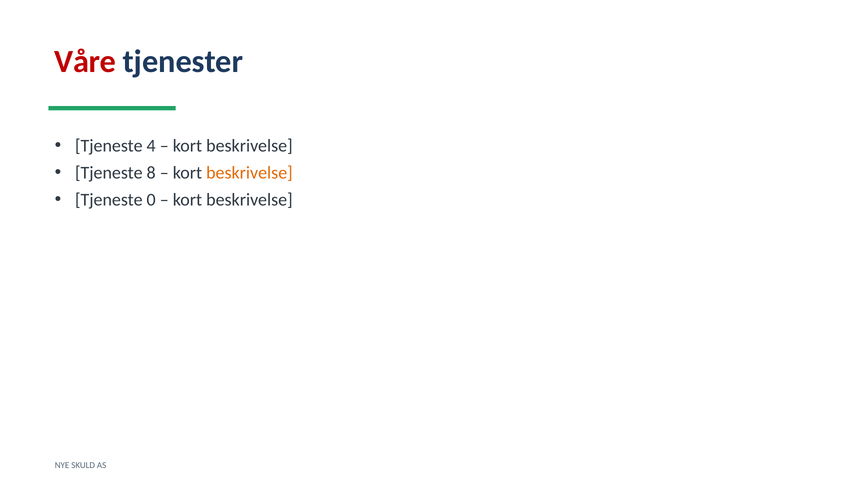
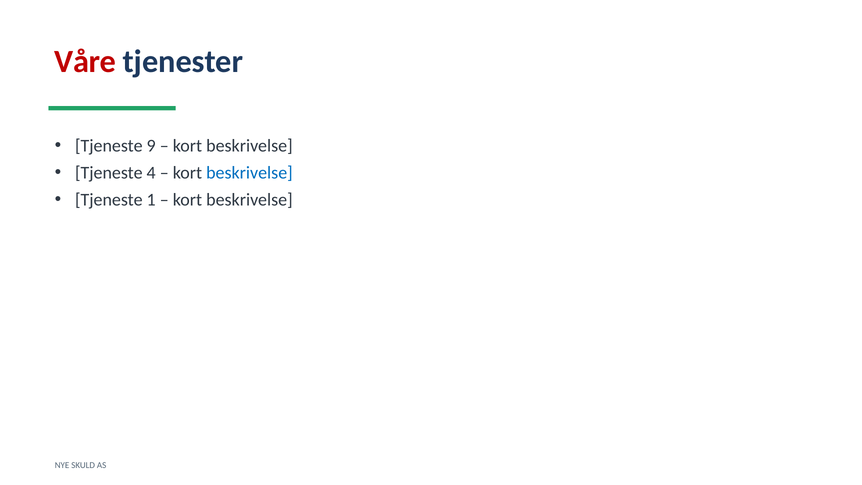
4: 4 -> 9 (151, 146)
8: 8 -> 4 (151, 173)
beskrivelse colour: orange -> blue (249, 173)
0: 0 -> 1 (151, 200)
